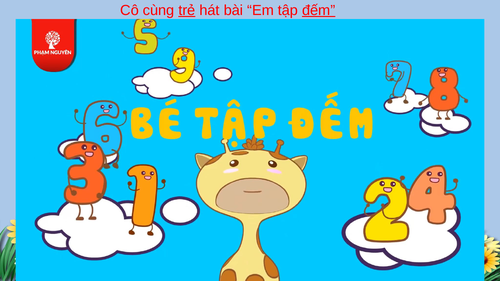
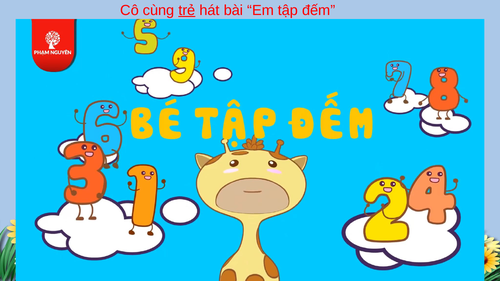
đếm underline: present -> none (319, 10)
